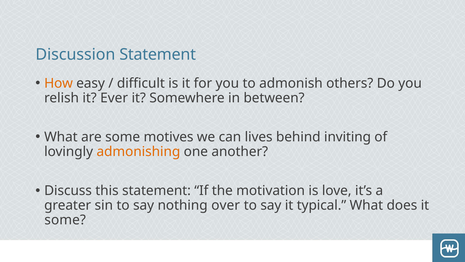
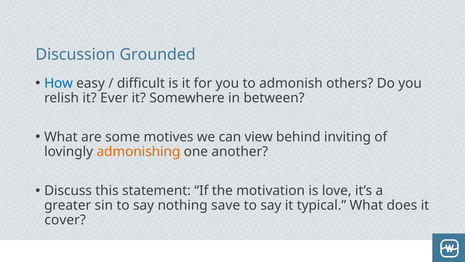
Discussion Statement: Statement -> Grounded (158, 54)
How colour: orange -> blue (59, 83)
lives: lives -> view (259, 137)
over: over -> save (226, 205)
some: some -> cover (65, 220)
